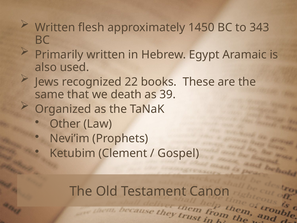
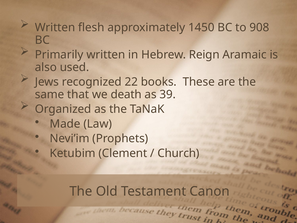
343: 343 -> 908 (259, 27)
Egypt: Egypt -> Reign (204, 55)
Other: Other -> Made (65, 124)
Gospel: Gospel -> Church (178, 153)
